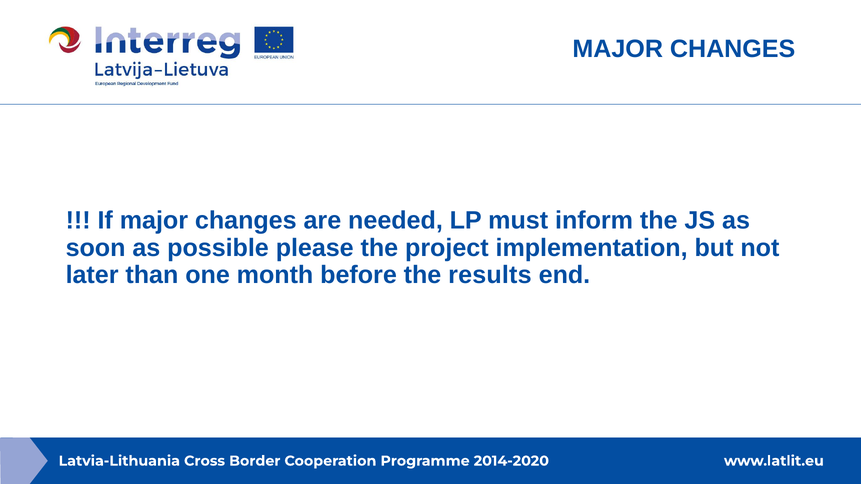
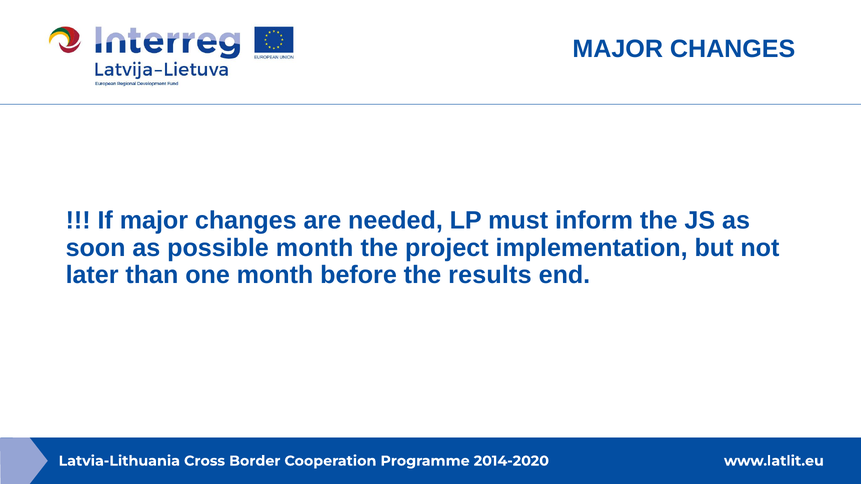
possible please: please -> month (315, 248)
